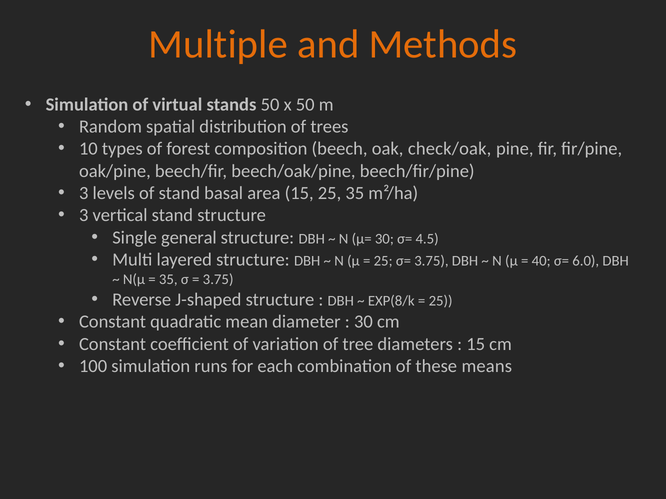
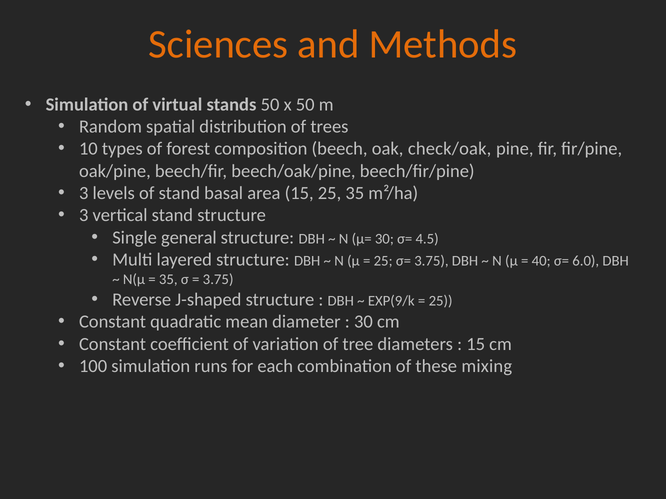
Multiple: Multiple -> Sciences (218, 44)
EXP(8/k: EXP(8/k -> EXP(9/k (391, 301)
means: means -> mixing (487, 367)
